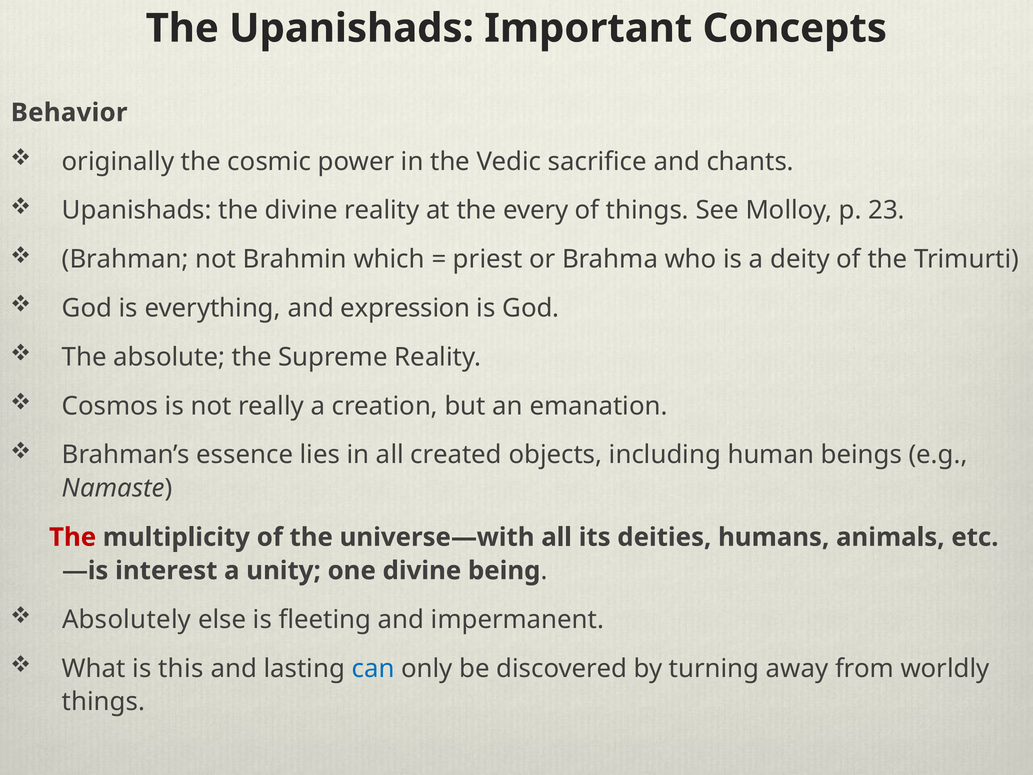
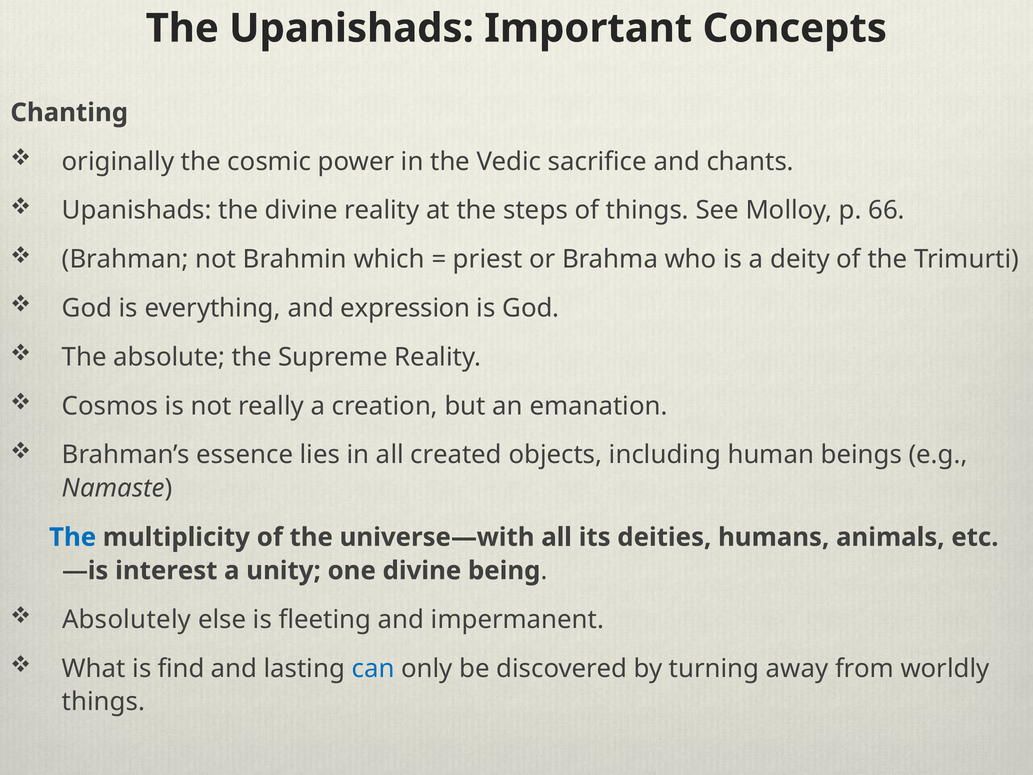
Behavior: Behavior -> Chanting (69, 113)
every: every -> steps (536, 210)
23: 23 -> 66 (887, 210)
The colour: red -> blue (73, 537)
this: this -> find (181, 668)
